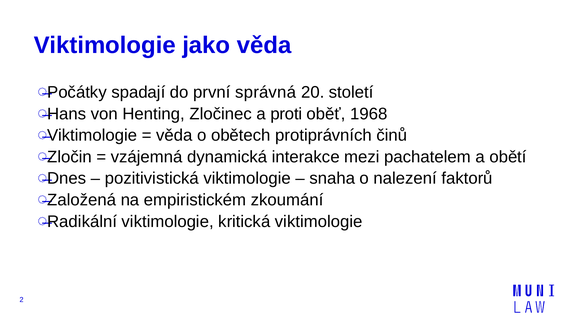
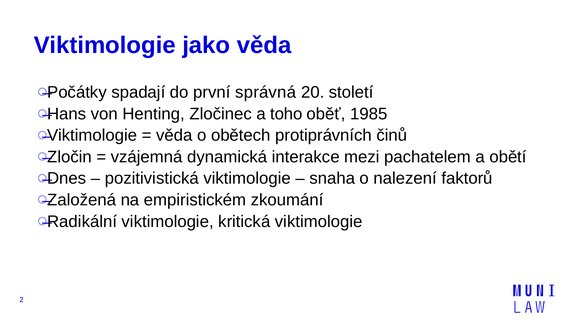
proti: proti -> toho (286, 114)
1968: 1968 -> 1985 (369, 114)
